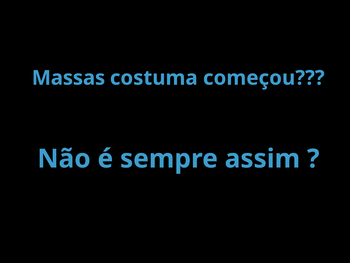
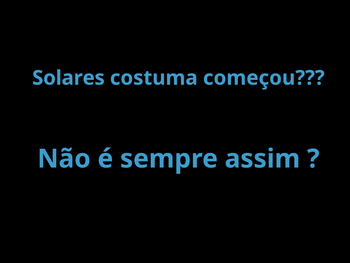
Massas: Massas -> Solares (68, 78)
